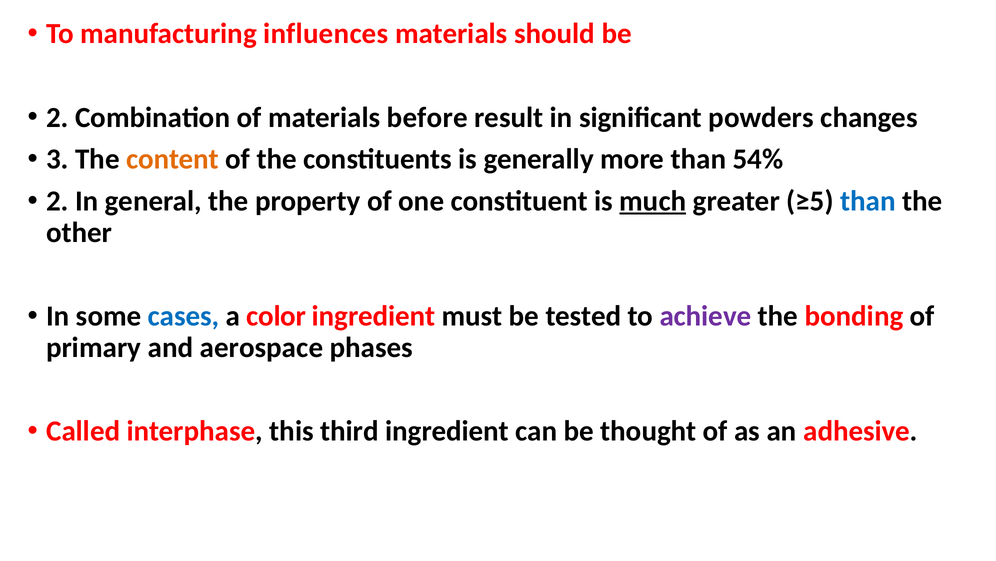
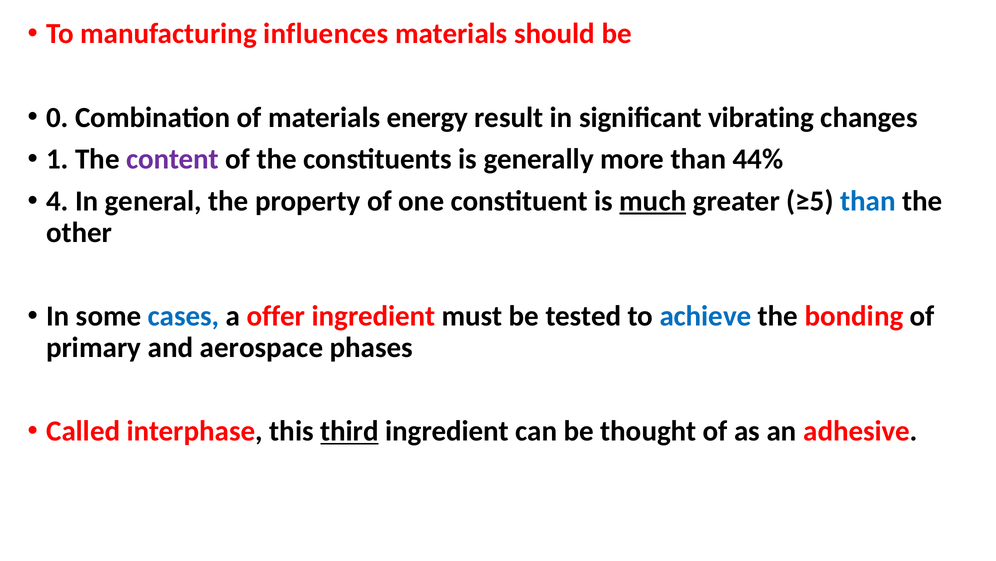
2: 2 -> 0 (57, 117)
before: before -> energy (428, 117)
powders: powders -> vibrating (761, 117)
3: 3 -> 1 (57, 159)
content colour: orange -> purple (173, 159)
54%: 54% -> 44% (758, 159)
2: 2 -> 4 (57, 201)
color: color -> offer (276, 316)
achieve colour: purple -> blue (705, 316)
third underline: none -> present (349, 431)
